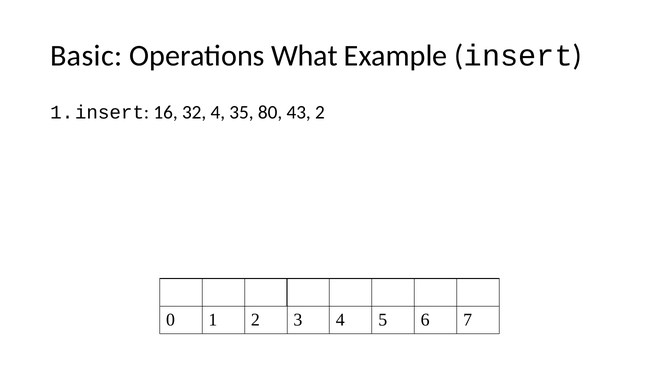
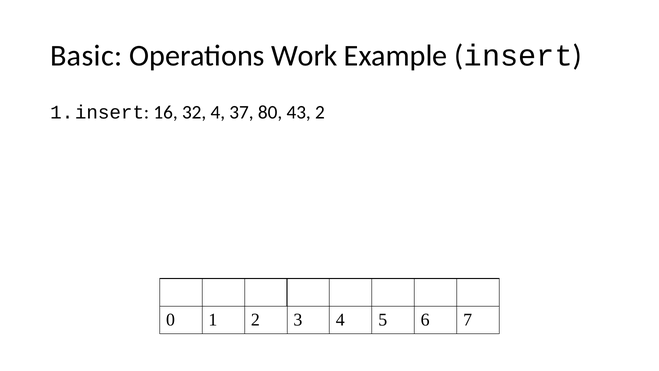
What: What -> Work (304, 56)
35: 35 -> 37 (242, 112)
